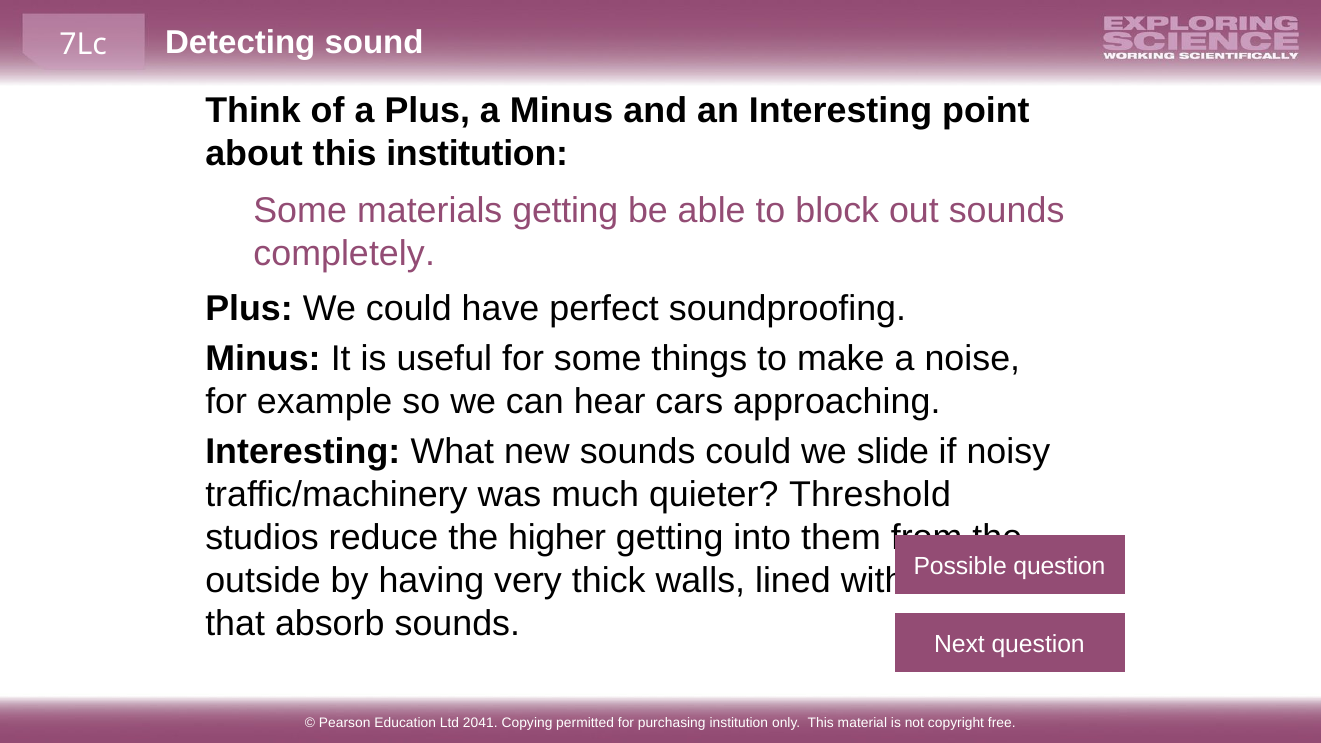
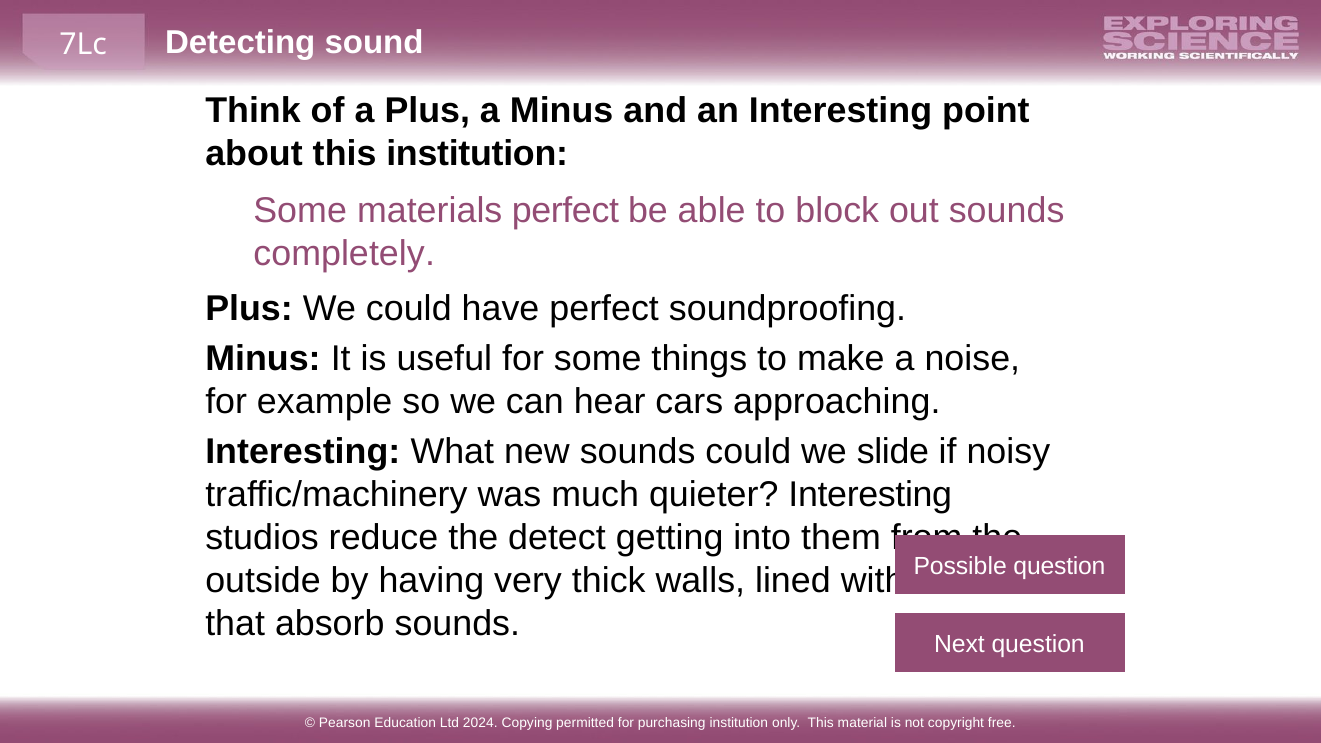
materials getting: getting -> perfect (565, 211)
quieter Threshold: Threshold -> Interesting (870, 495)
higher: higher -> detect (557, 538)
2041: 2041 -> 2024 (480, 723)
